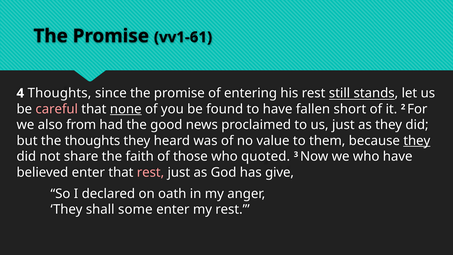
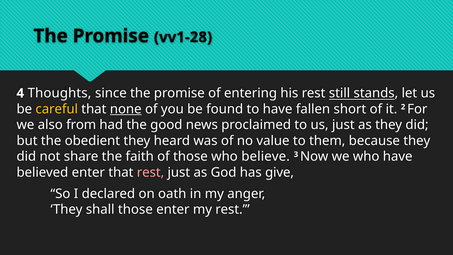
vv1-61: vv1-61 -> vv1-28 (183, 37)
careful colour: pink -> yellow (57, 109)
the thoughts: thoughts -> obedient (92, 141)
they underline: present -> none (417, 141)
quoted: quoted -> believe (266, 156)
shall some: some -> those (135, 209)
